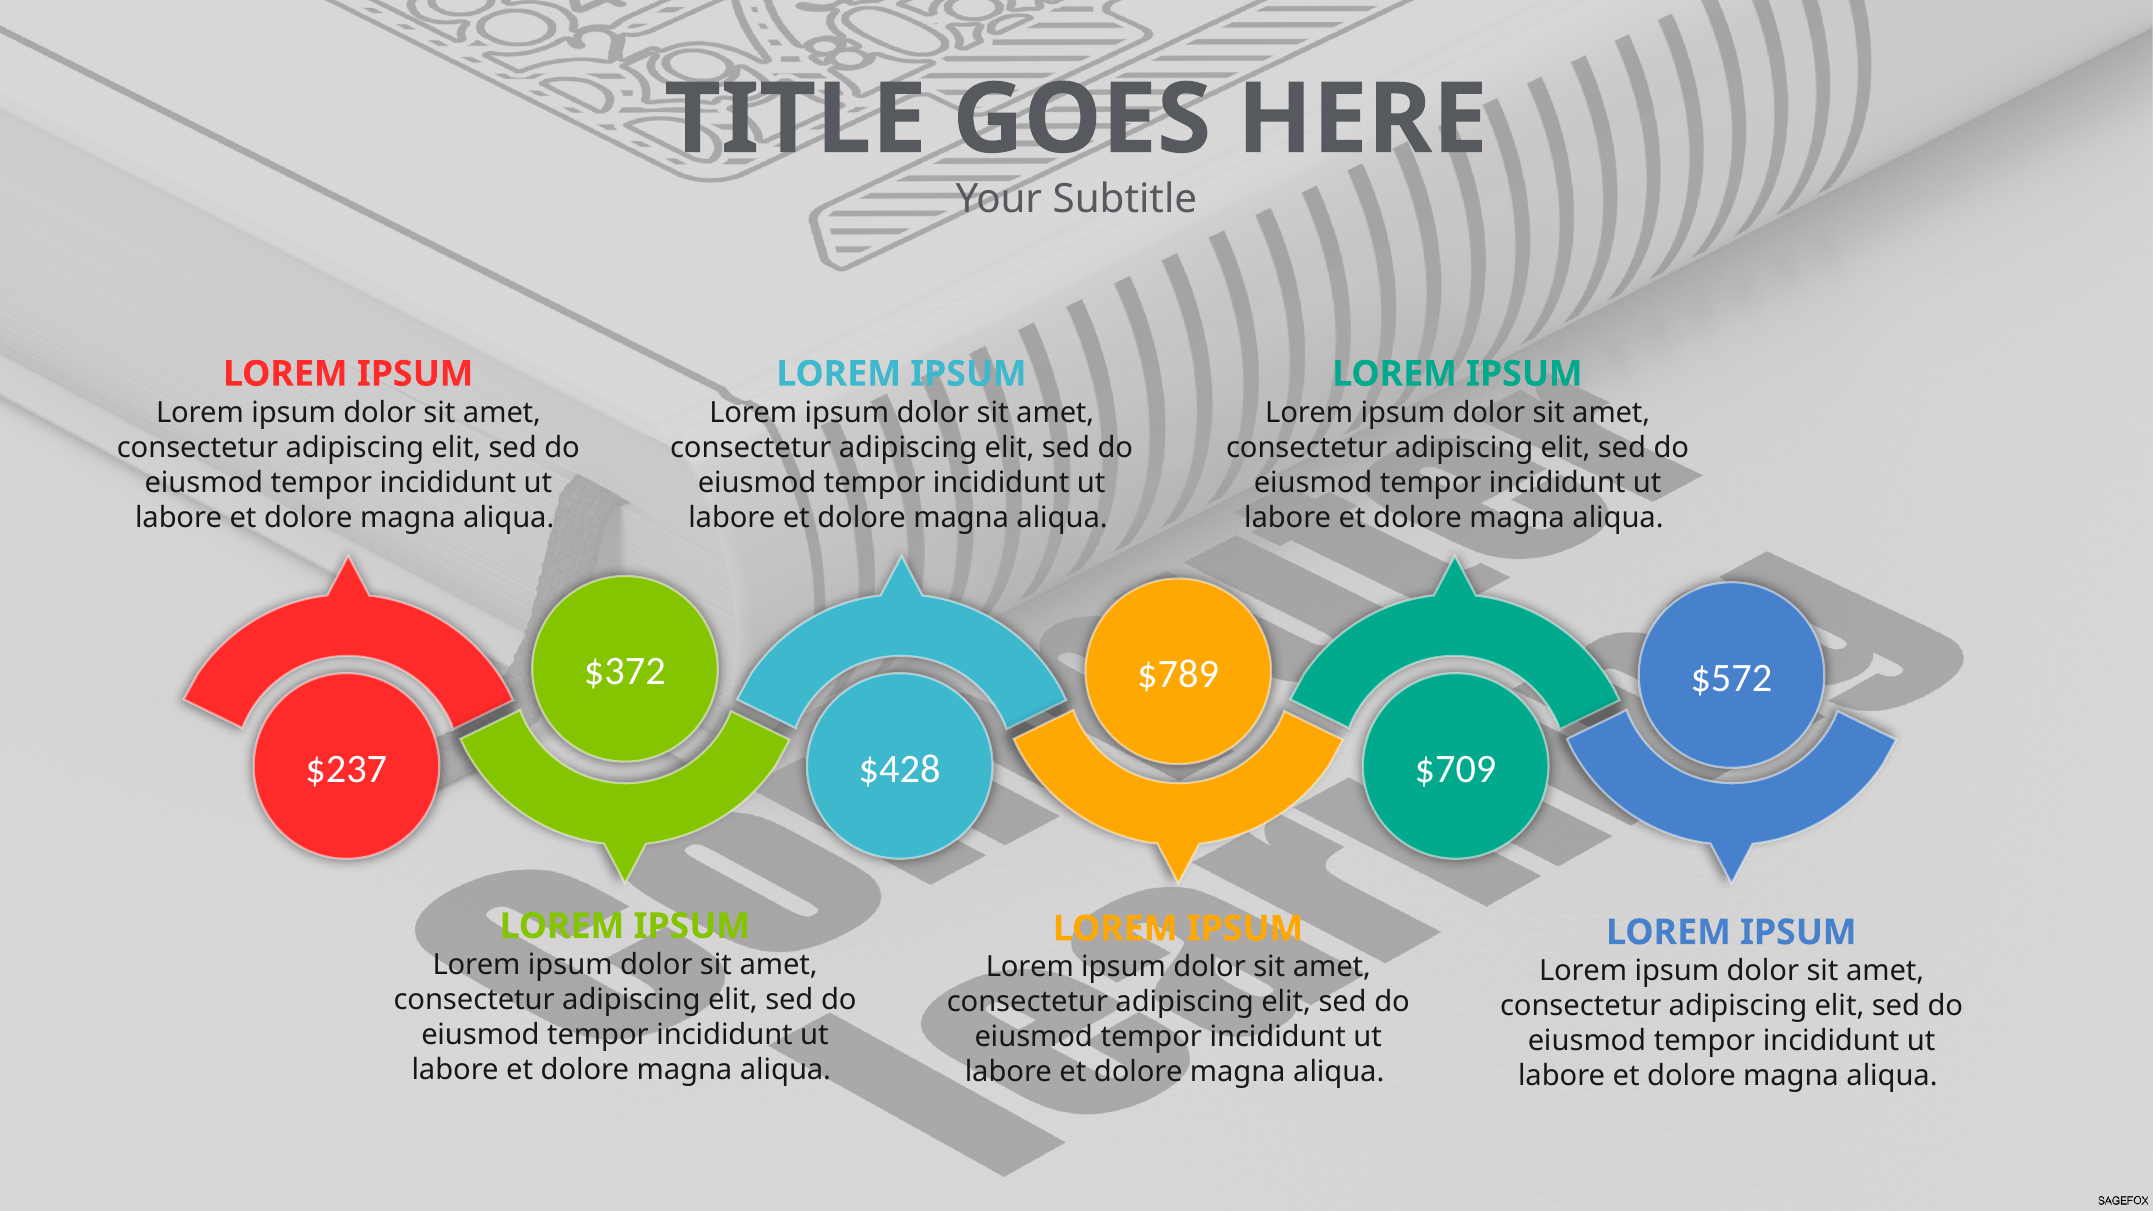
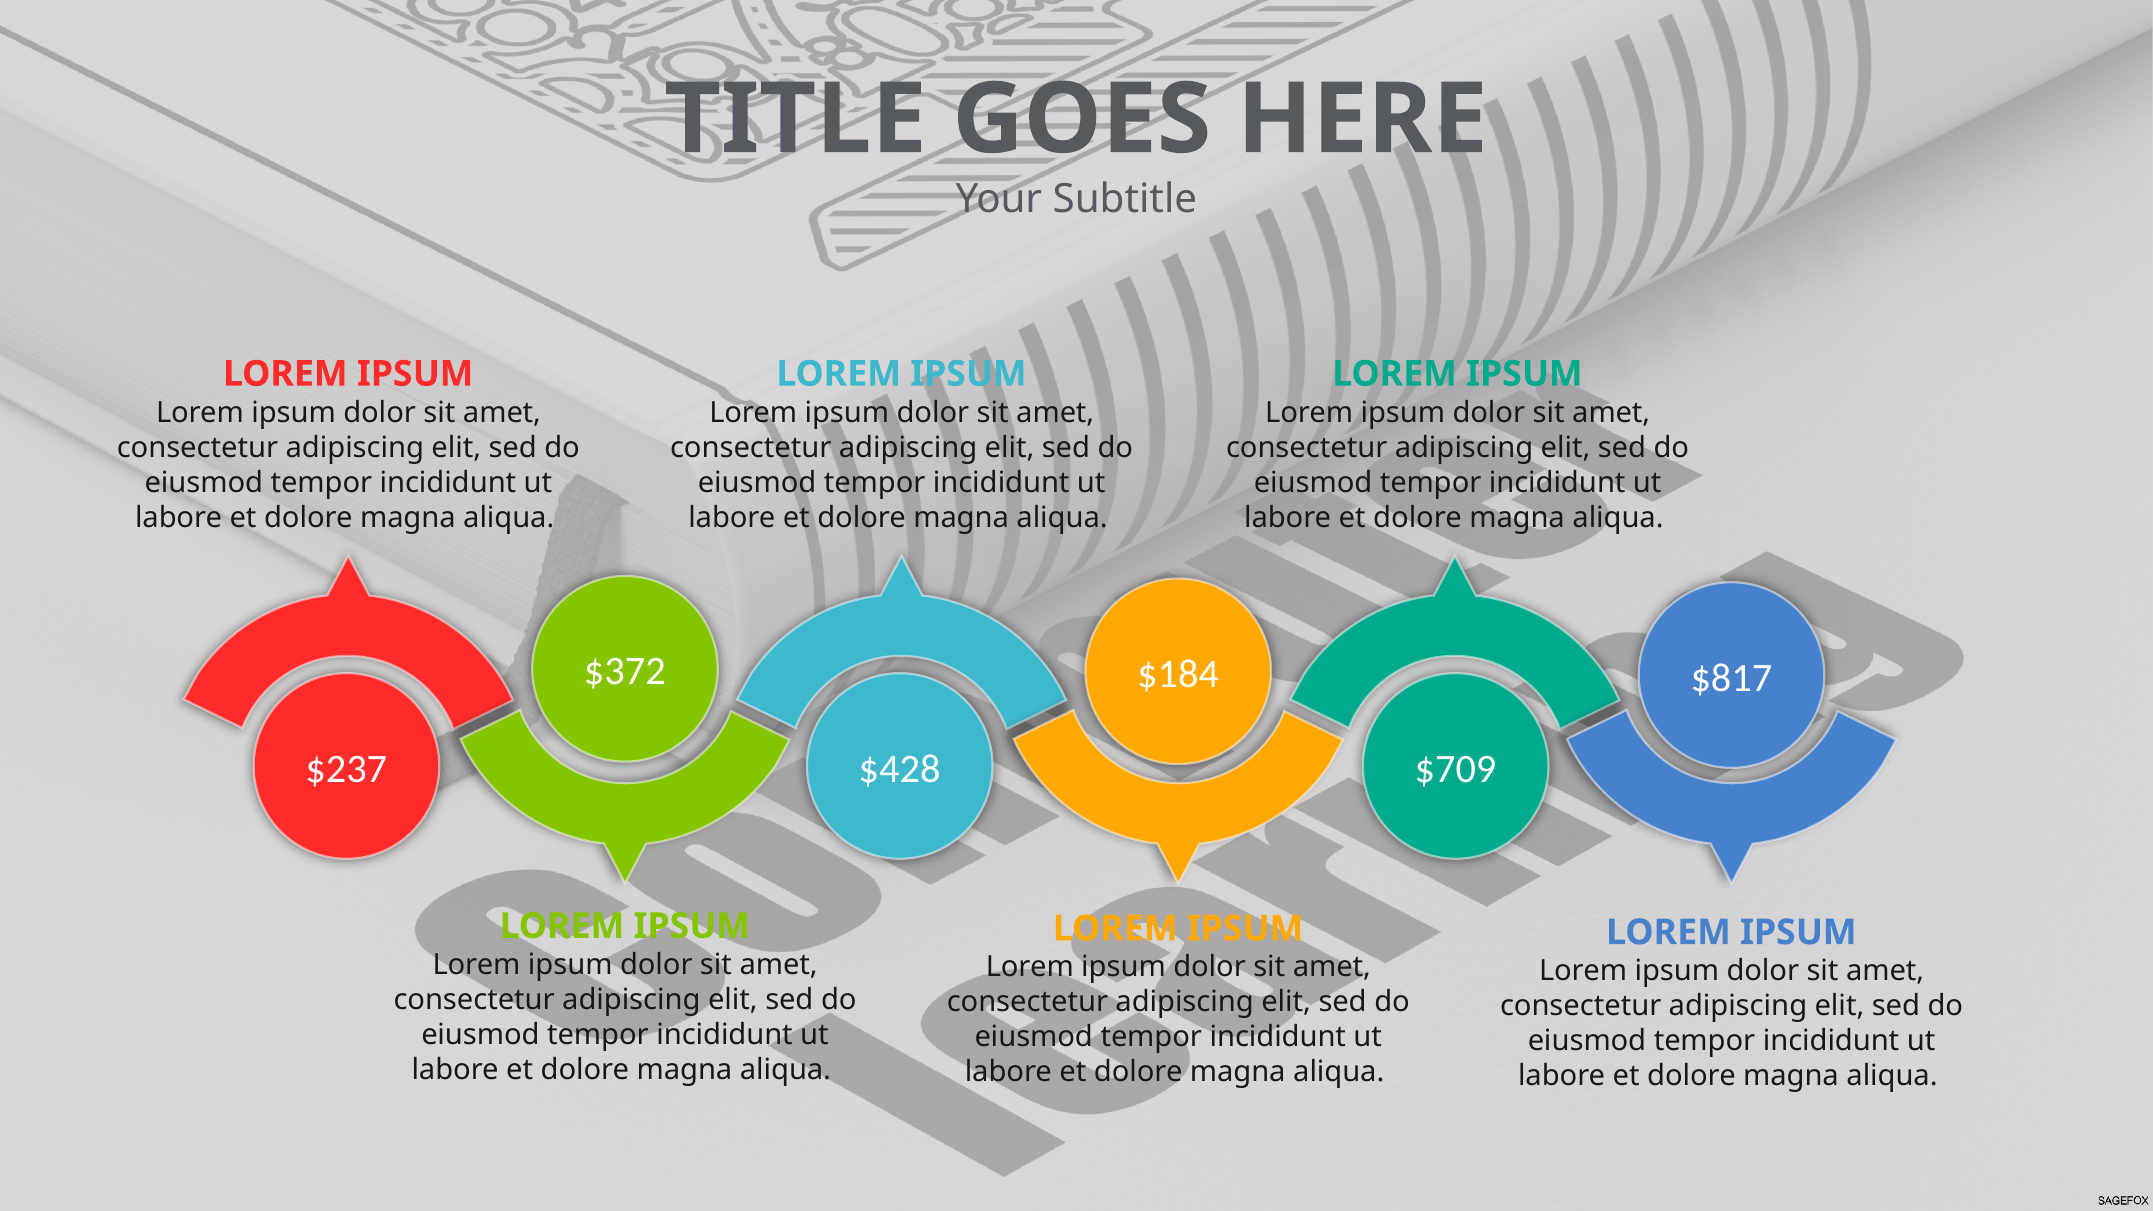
$789: $789 -> $184 (1178, 674)
$572: $572 -> $817 (1731, 678)
